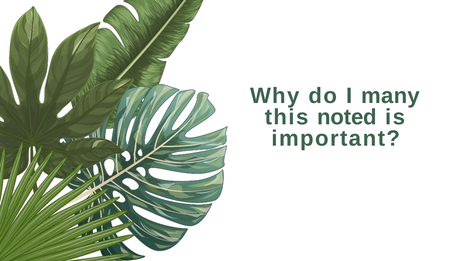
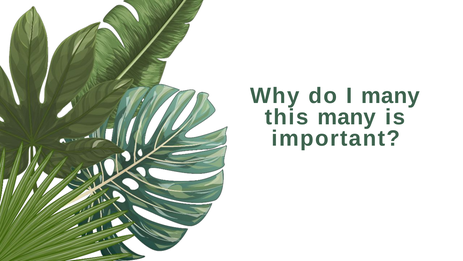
this noted: noted -> many (347, 117)
